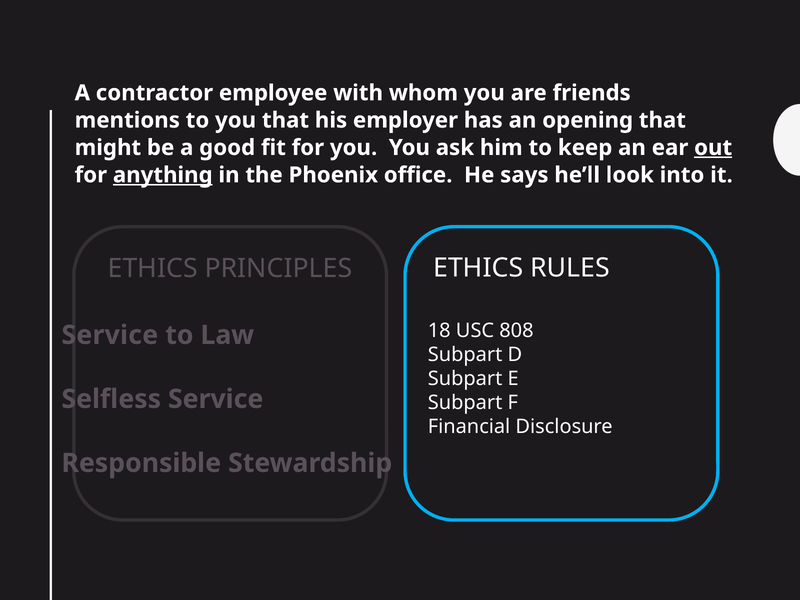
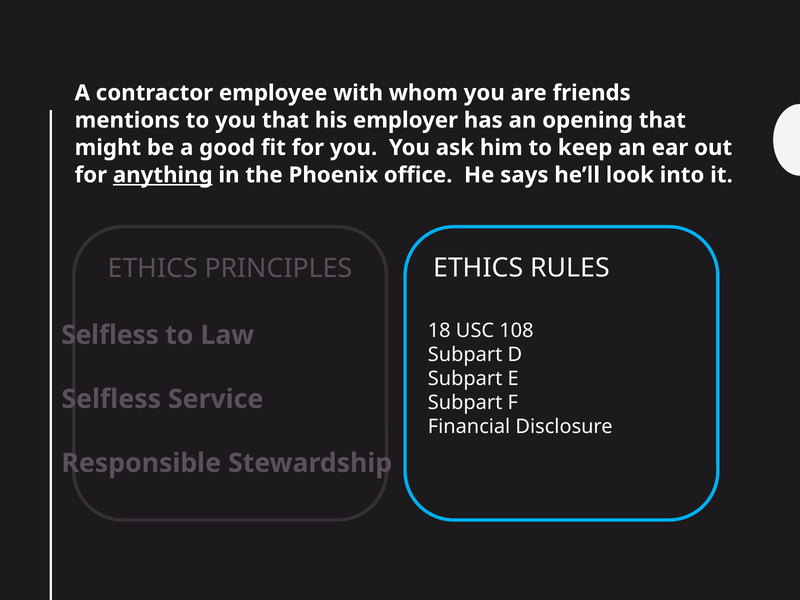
out underline: present -> none (713, 148)
808: 808 -> 108 (516, 331)
Service: Service -> Selfless (110, 335)
